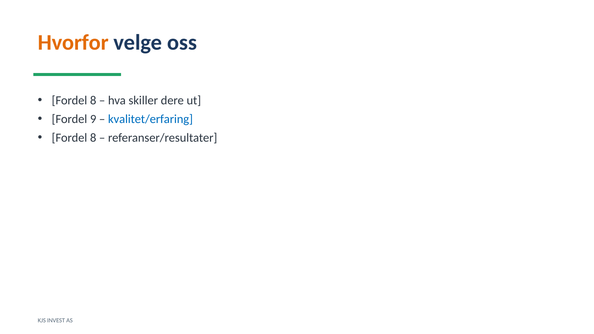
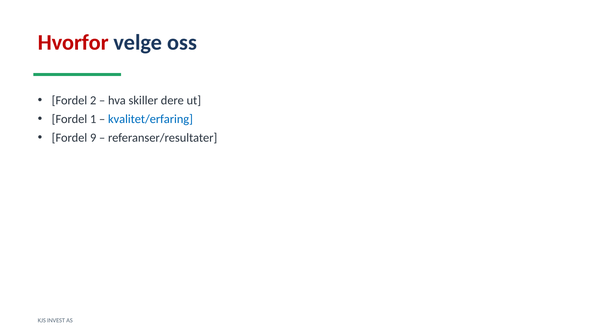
Hvorfor colour: orange -> red (73, 42)
8: 8 -> 2 (93, 101)
9: 9 -> 1 (93, 119)
8: 8 -> 9 (93, 138)
